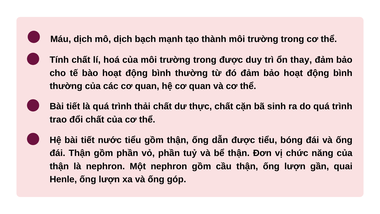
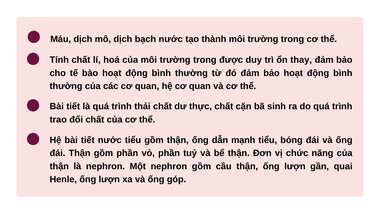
bạch mạnh: mạnh -> nước (171, 39)
dẫn được: được -> mạnh (243, 140)
